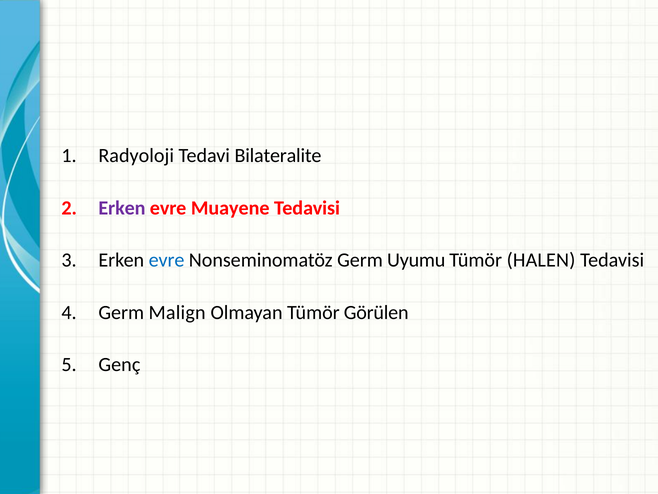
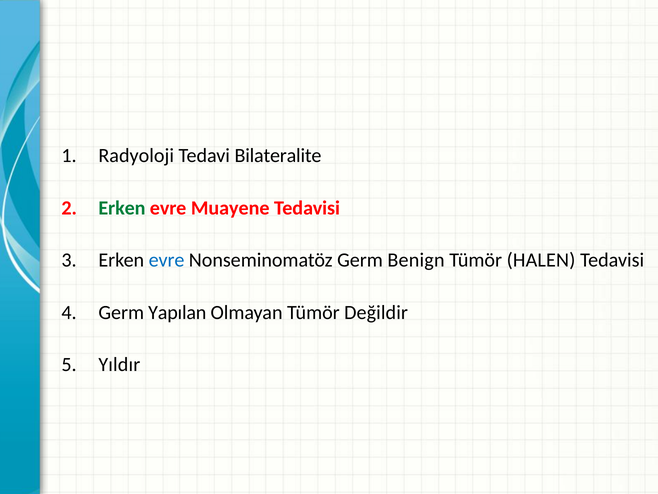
Erken colour: purple -> green (122, 208)
Uyumu: Uyumu -> Benign (416, 260)
Malign: Malign -> Yapılan (177, 312)
Görülen: Görülen -> Değildir (376, 312)
Genç: Genç -> Yıldır (119, 364)
